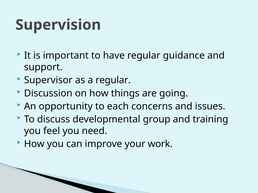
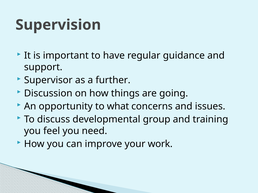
a regular: regular -> further (113, 80)
each: each -> what (118, 107)
